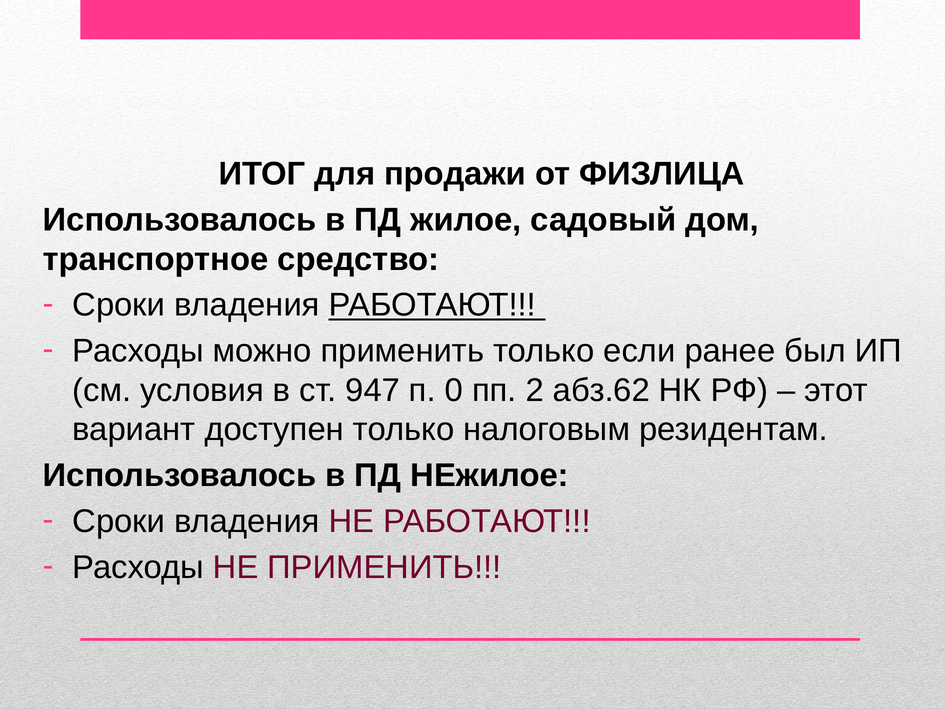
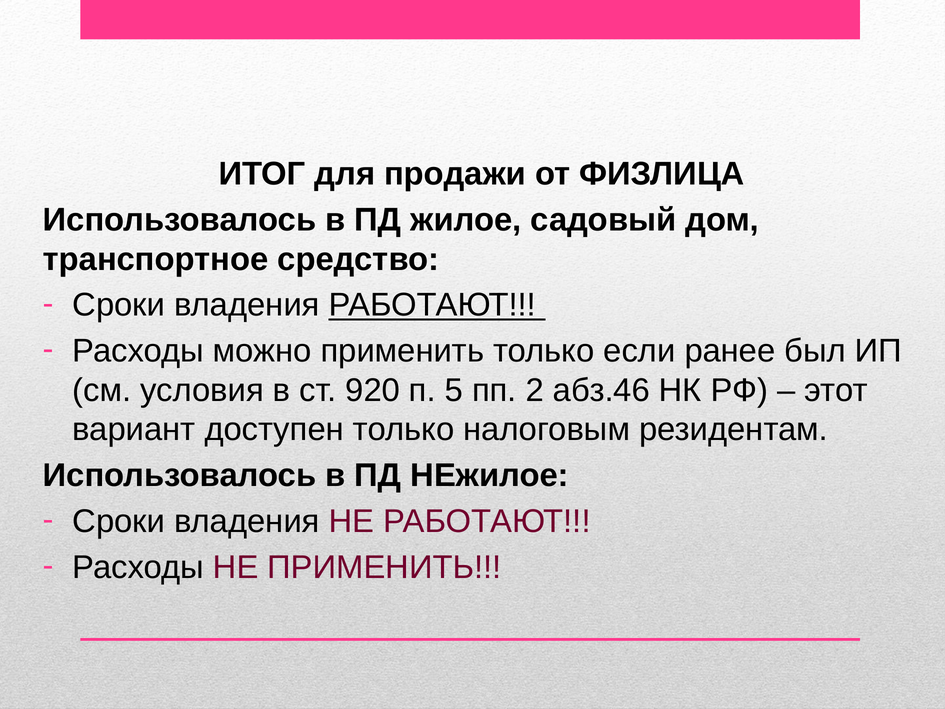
947: 947 -> 920 (373, 390)
0: 0 -> 5 (454, 390)
абз.62: абз.62 -> абз.46 (601, 390)
